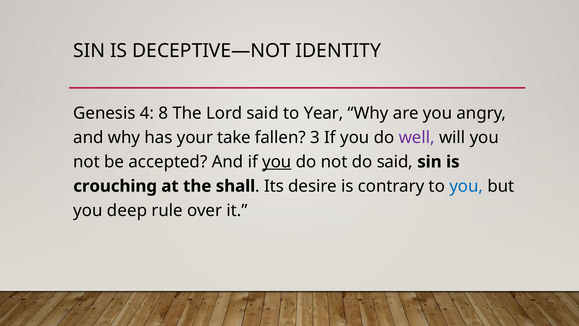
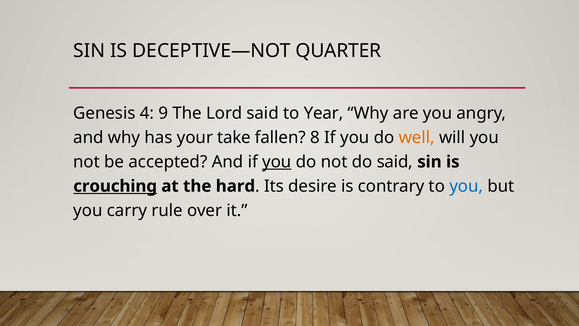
IDENTITY: IDENTITY -> QUARTER (338, 51)
8: 8 -> 9 (163, 113)
3: 3 -> 8 (315, 137)
well colour: purple -> orange (417, 137)
crouching underline: none -> present (115, 186)
shall: shall -> hard (235, 186)
deep: deep -> carry (127, 210)
